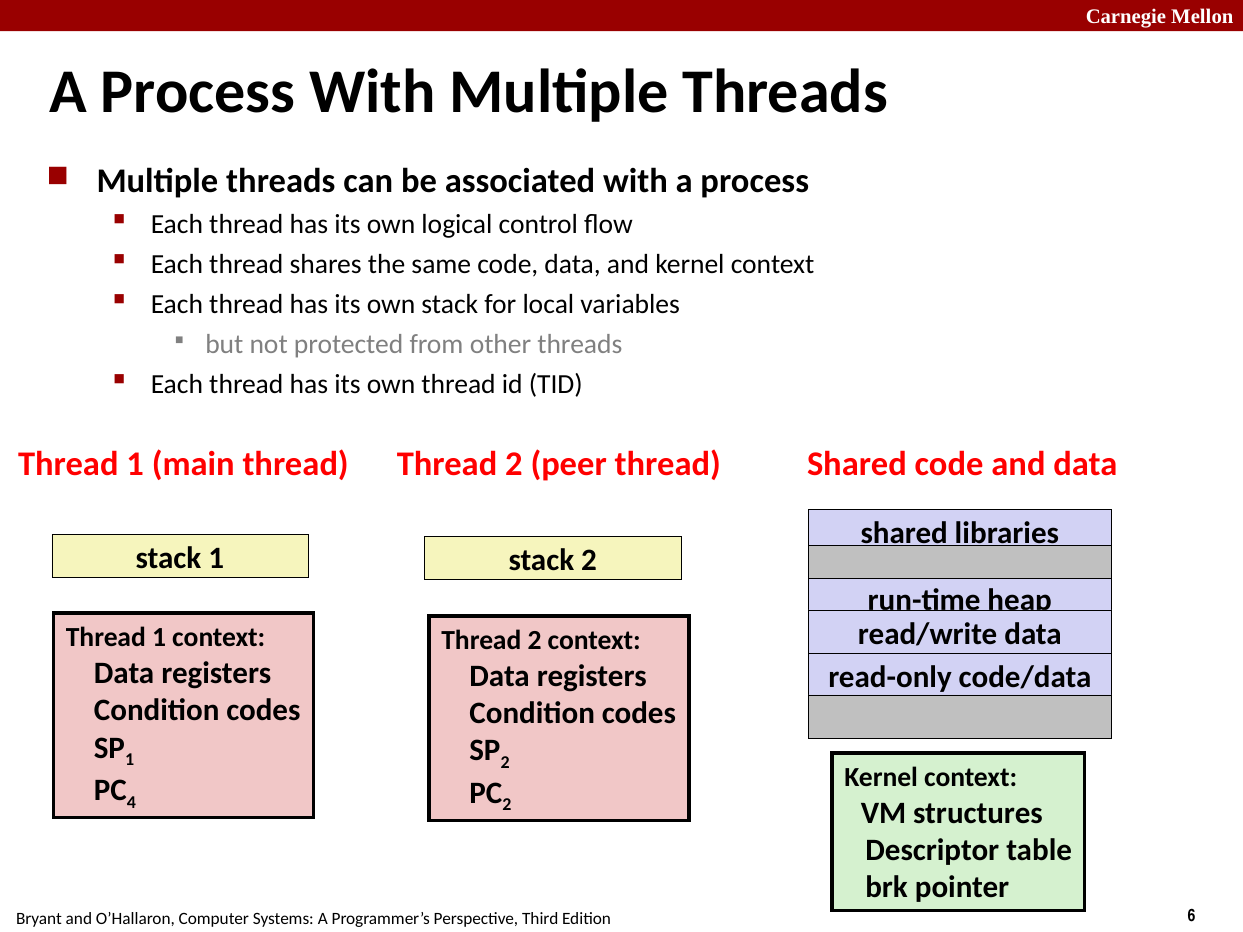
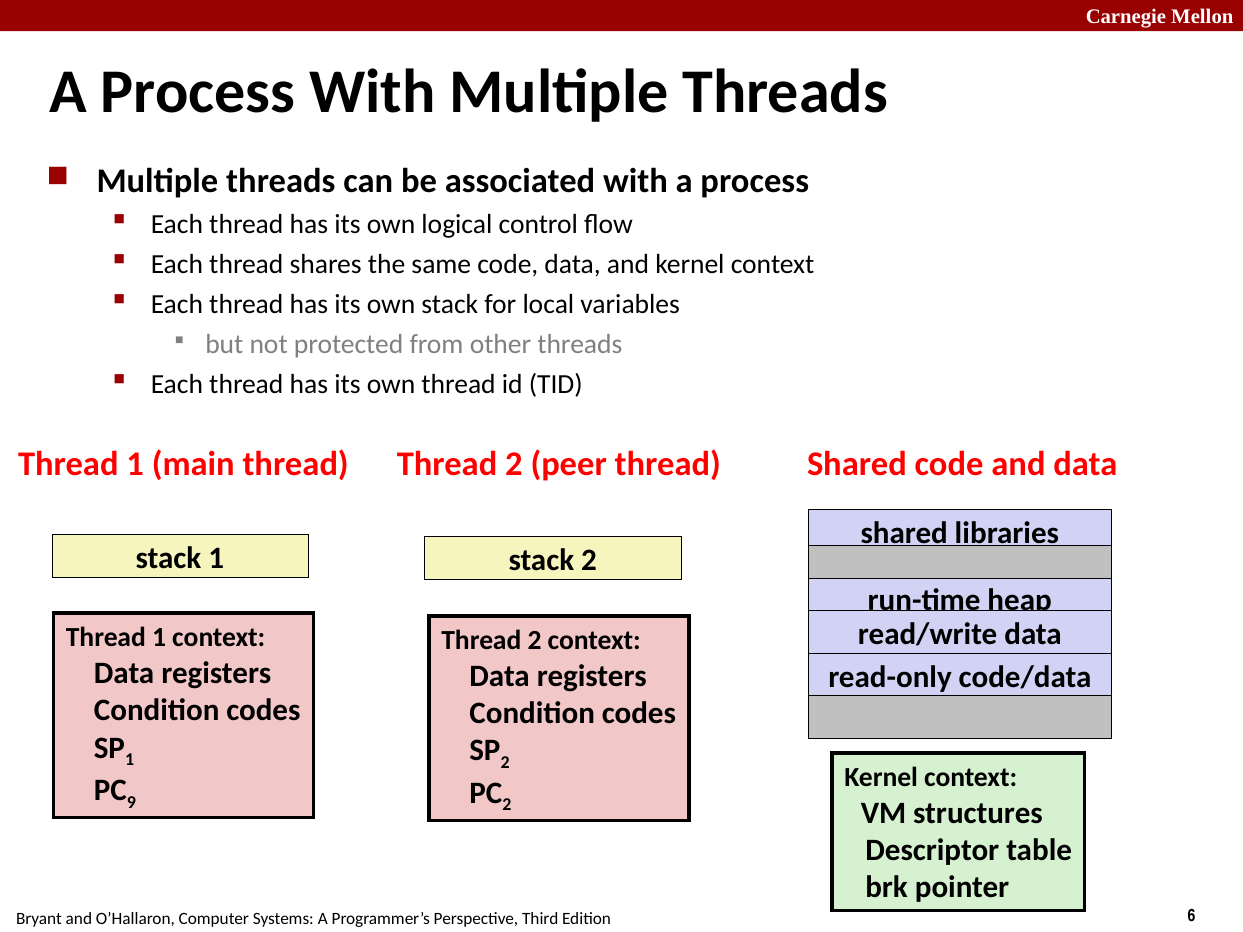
4: 4 -> 9 (131, 802)
